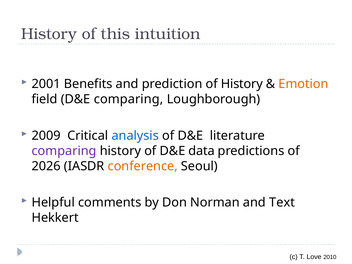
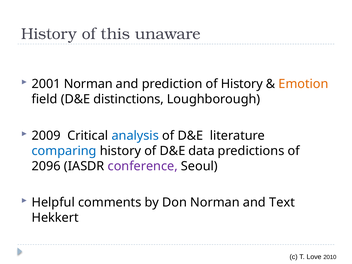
intuition: intuition -> unaware (168, 34)
2001 Benefits: Benefits -> Norman (88, 84)
D&E comparing: comparing -> distinctions (129, 99)
comparing colour: purple -> blue (64, 151)
2026: 2026 -> 2096 (46, 166)
conference colour: orange -> purple (143, 166)
